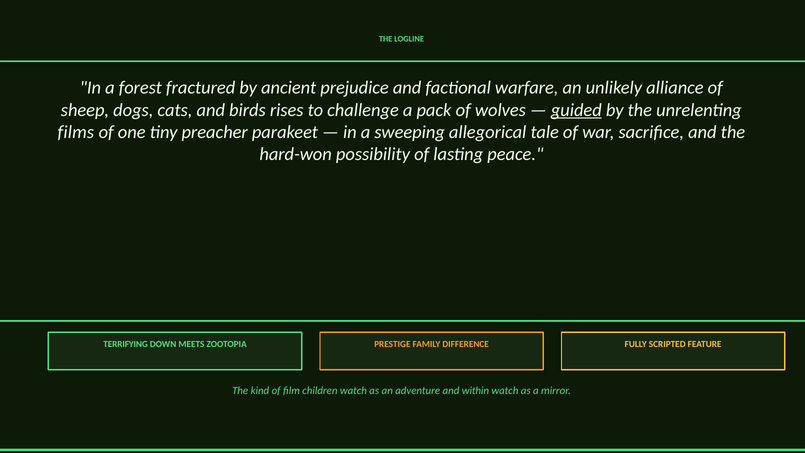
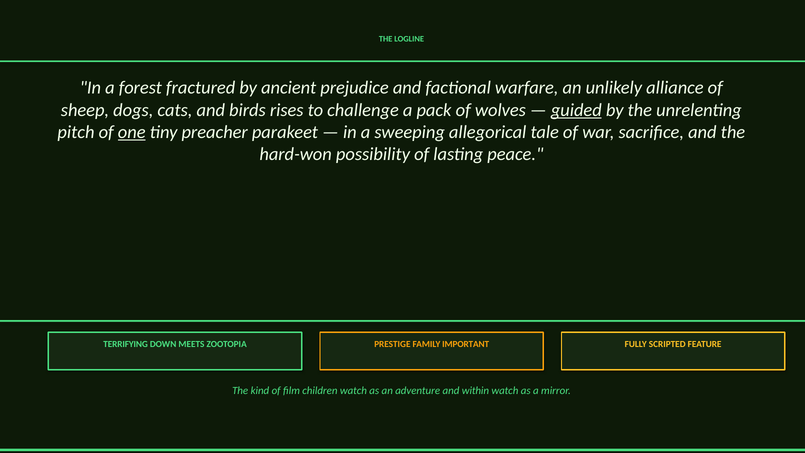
films: films -> pitch (76, 132)
one underline: none -> present (132, 132)
DIFFERENCE: DIFFERENCE -> IMPORTANT (466, 344)
